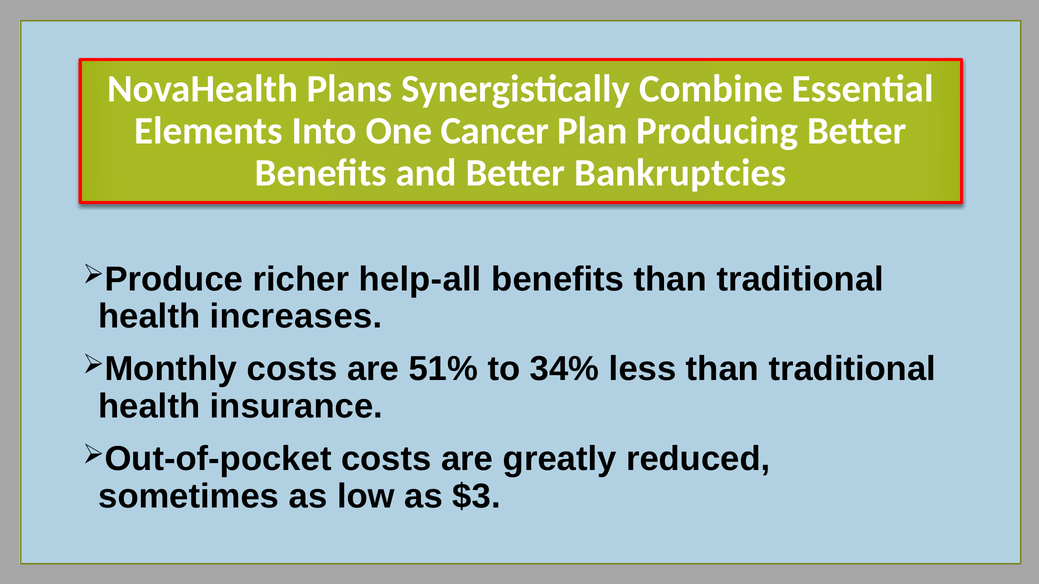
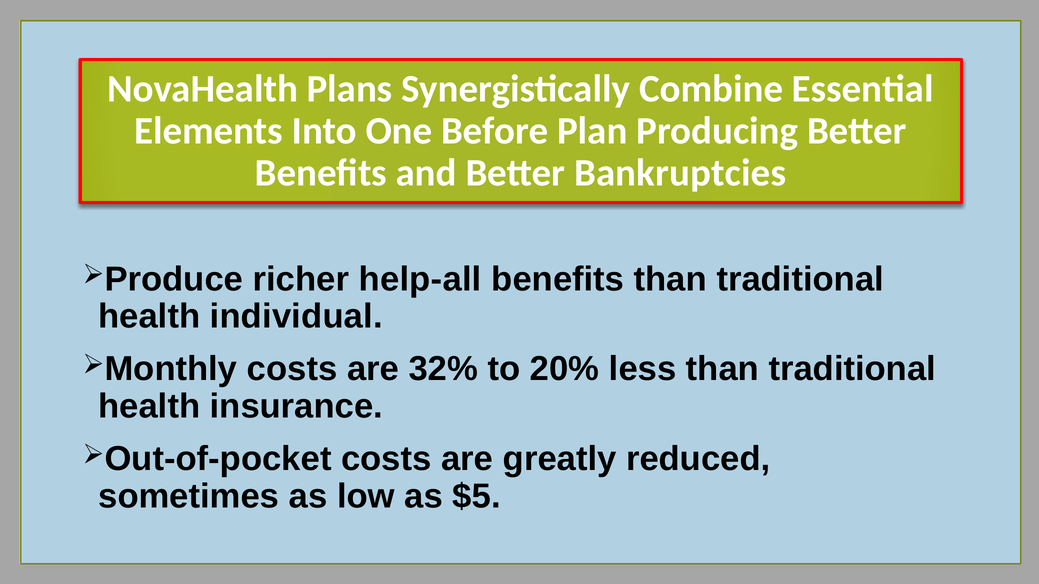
Cancer: Cancer -> Before (495, 131)
increases: increases -> individual (296, 317)
51%: 51% -> 32% (443, 369)
34%: 34% -> 20% (565, 369)
$3: $3 -> $5 (477, 497)
